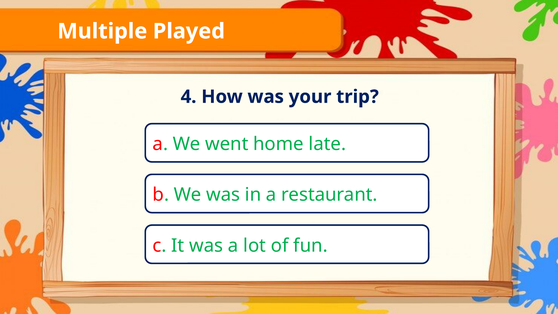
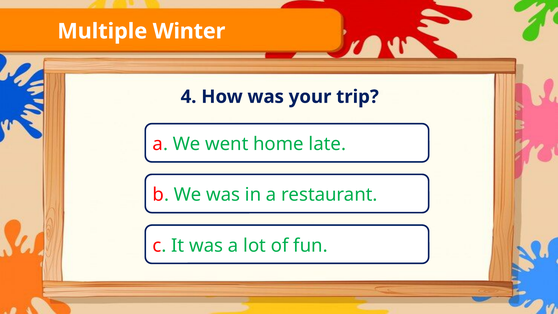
Played: Played -> Winter (189, 31)
